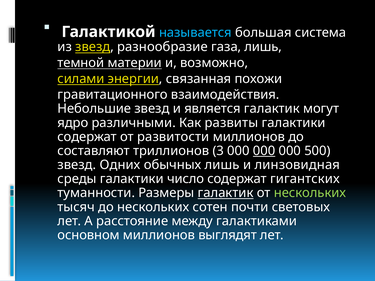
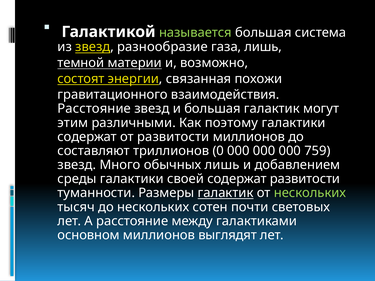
называется colour: light blue -> light green (195, 33)
силами: силами -> состоят (81, 79)
Небольшие: Небольшие -> Расстояние (94, 109)
и является: является -> большая (212, 109)
ядро: ядро -> этим (73, 123)
развиты: развиты -> поэтому (231, 123)
3: 3 -> 0 (218, 151)
000 underline: present -> none (264, 151)
500: 500 -> 759 (317, 151)
Одних: Одних -> Много (120, 165)
линзовидная: линзовидная -> добавлением (297, 165)
число: число -> своей (185, 179)
содержат гигантских: гигантских -> развитости (305, 179)
